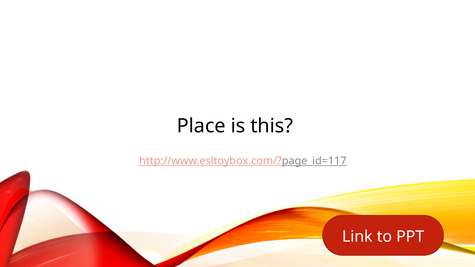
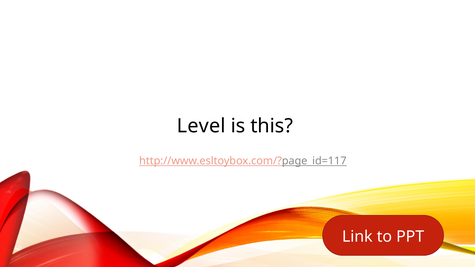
Place: Place -> Level (201, 126)
